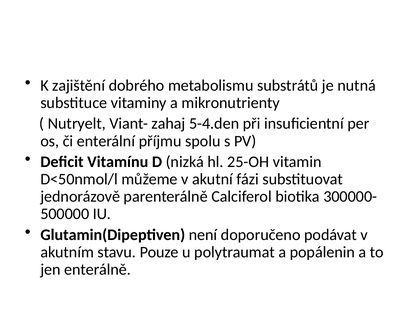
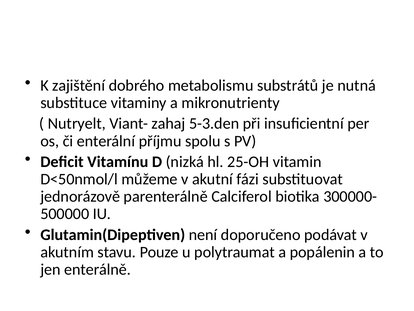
5-4.den: 5-4.den -> 5-3.den (214, 123)
